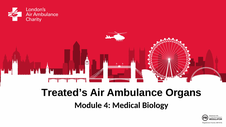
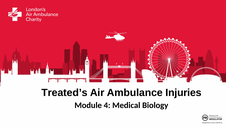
Organs: Organs -> Injuries (183, 93)
